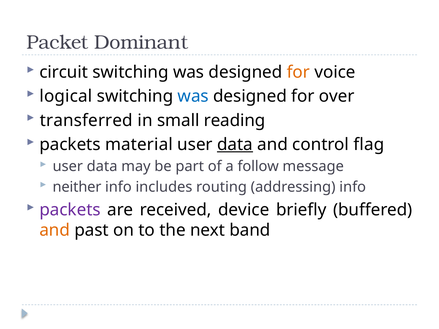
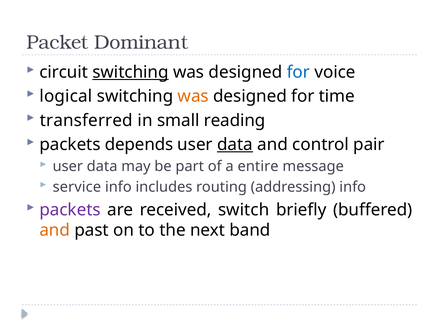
switching underline: none -> present (131, 72)
for colour: orange -> blue (298, 72)
was colour: blue -> orange (193, 96)
over: over -> time (337, 96)
material: material -> depends (139, 145)
flag: flag -> pair (369, 145)
follow: follow -> entire (258, 167)
neither: neither -> service (77, 187)
device: device -> switch (244, 210)
